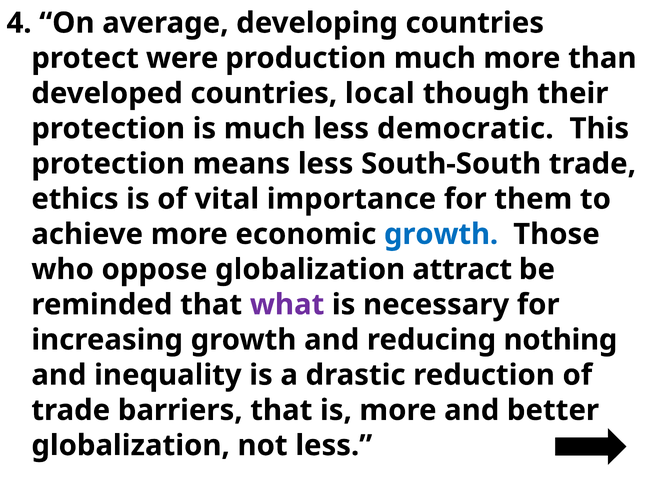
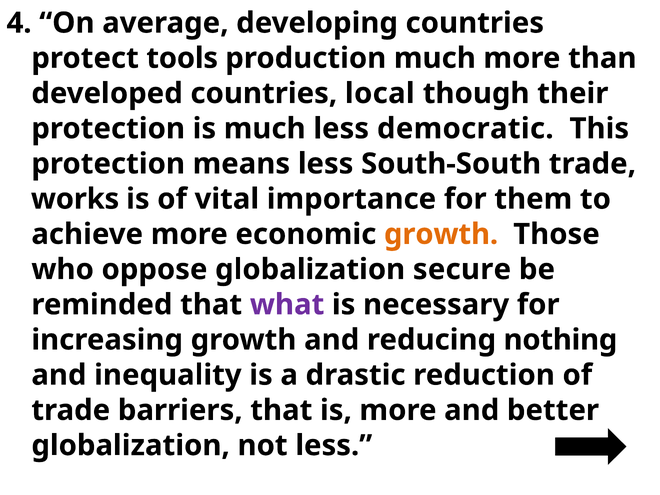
were: were -> tools (182, 58)
ethics: ethics -> works (75, 199)
growth colour: blue -> orange (441, 234)
attract: attract -> secure (462, 269)
